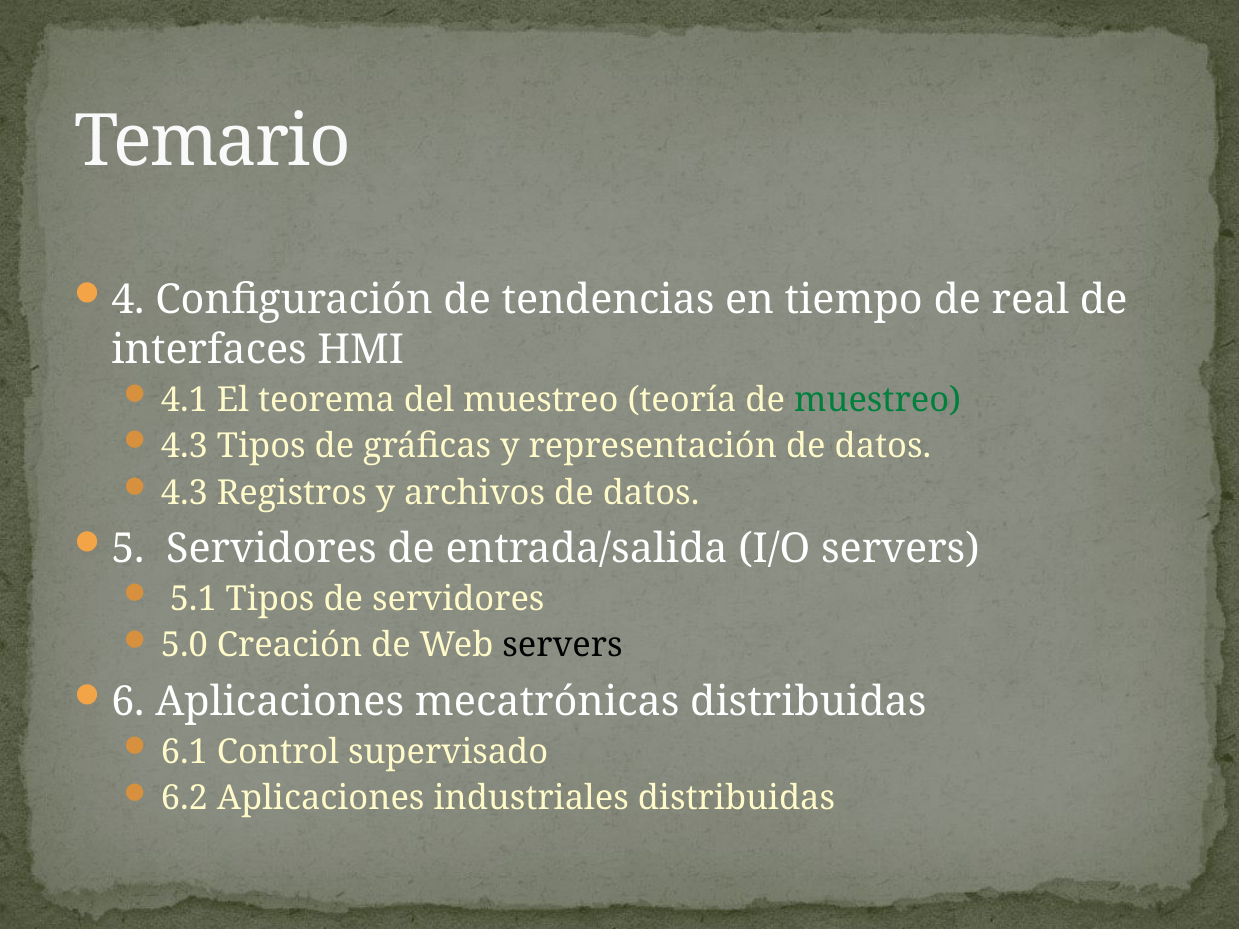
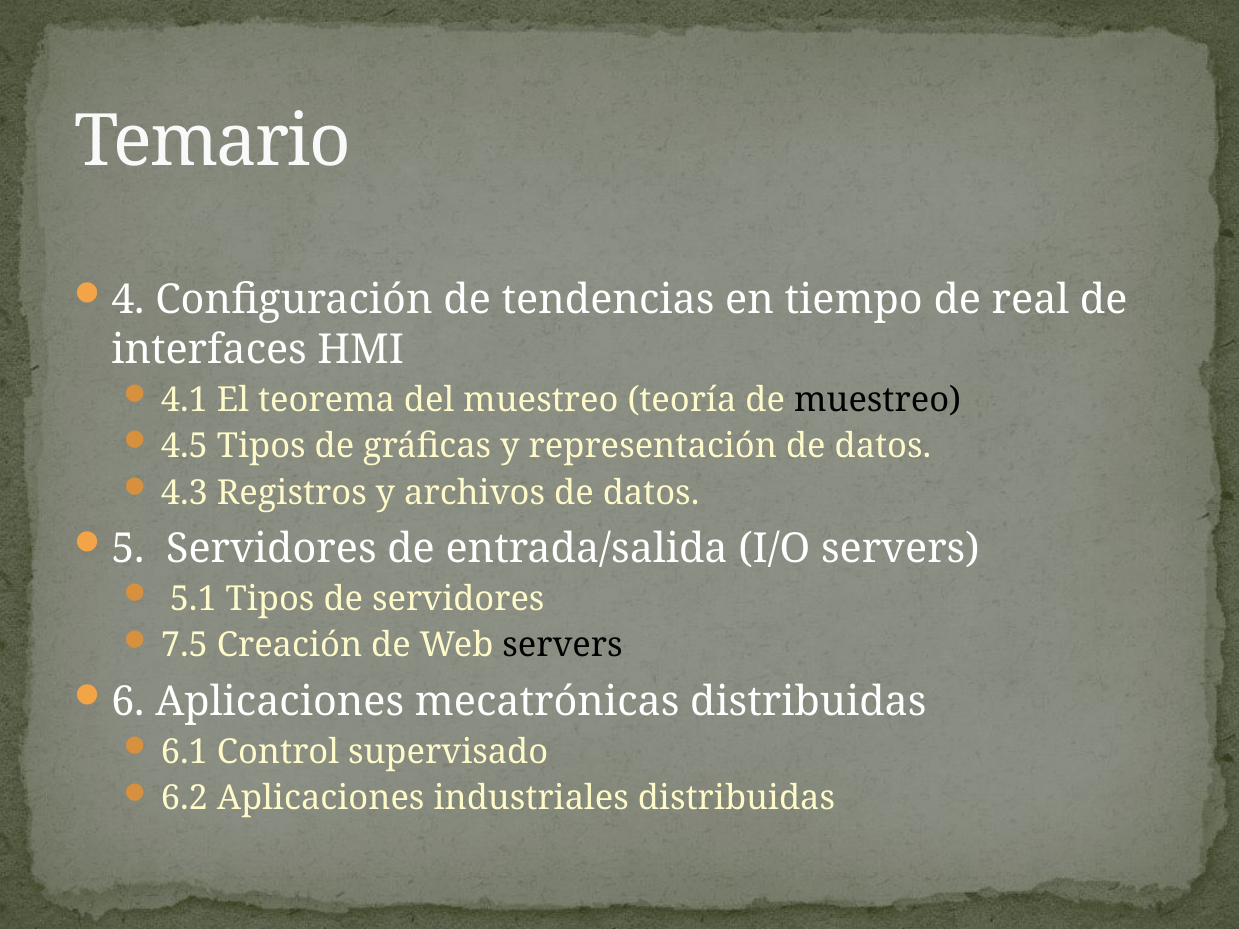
muestreo colour: green -> black (878, 400)
4.3: 4.3 -> 4.5 (184, 446)
5.0: 5.0 -> 7.5 (184, 646)
